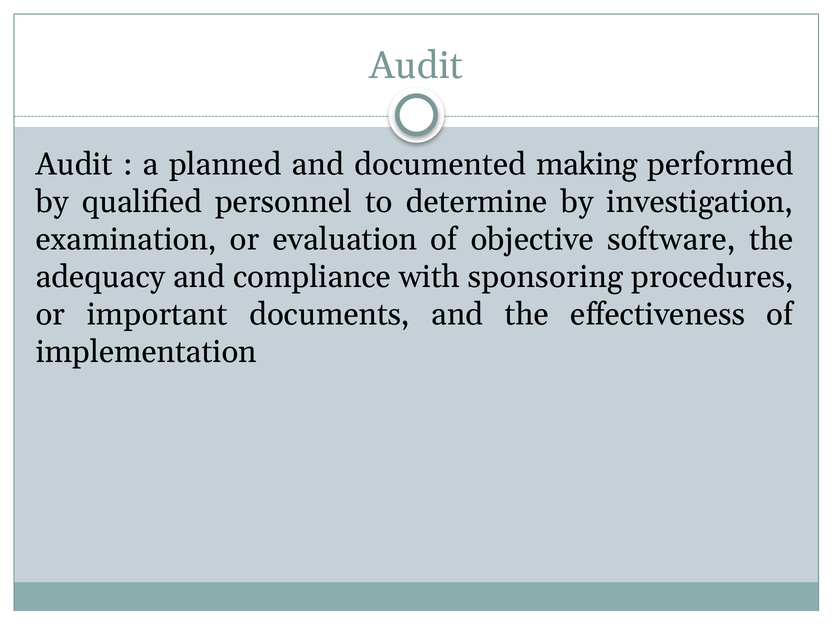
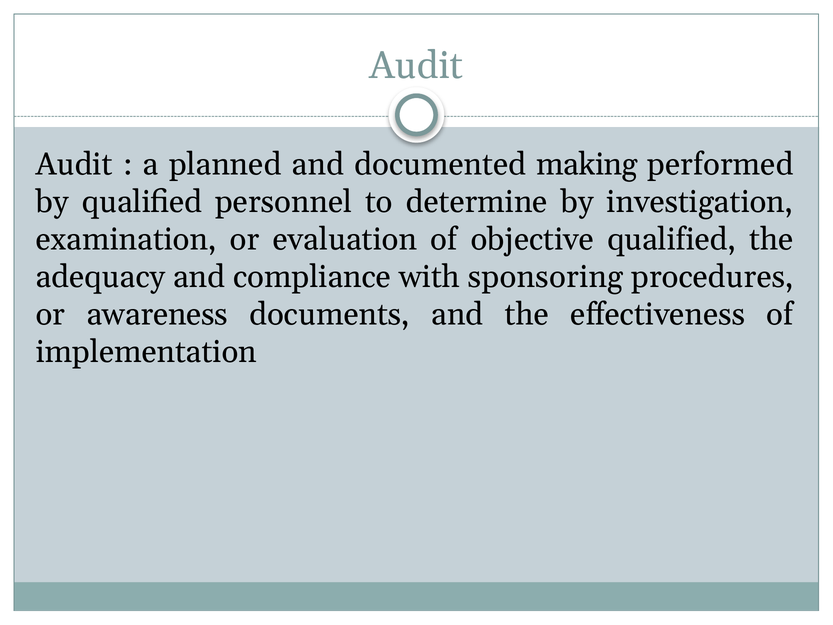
objective software: software -> qualified (672, 239)
important: important -> awareness (157, 314)
